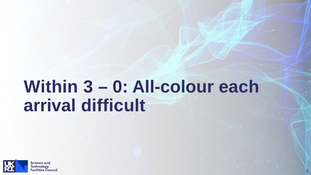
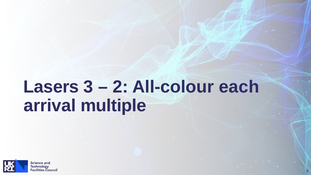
Within: Within -> Lasers (51, 87)
0: 0 -> 2 (120, 87)
difficult: difficult -> multiple (113, 106)
